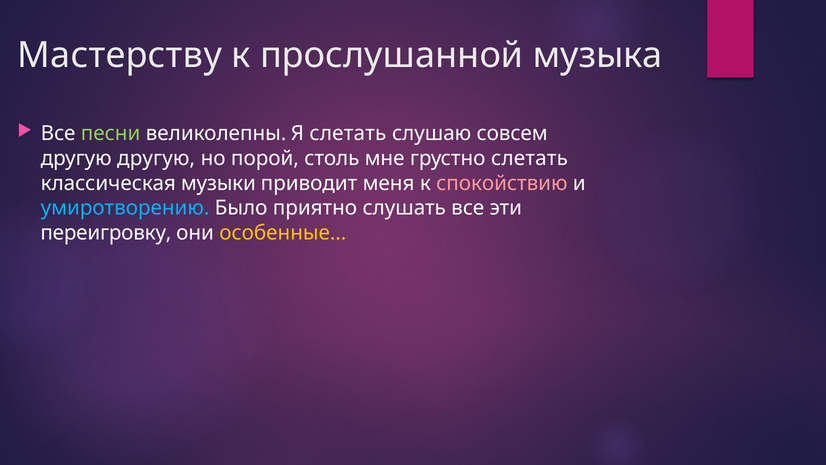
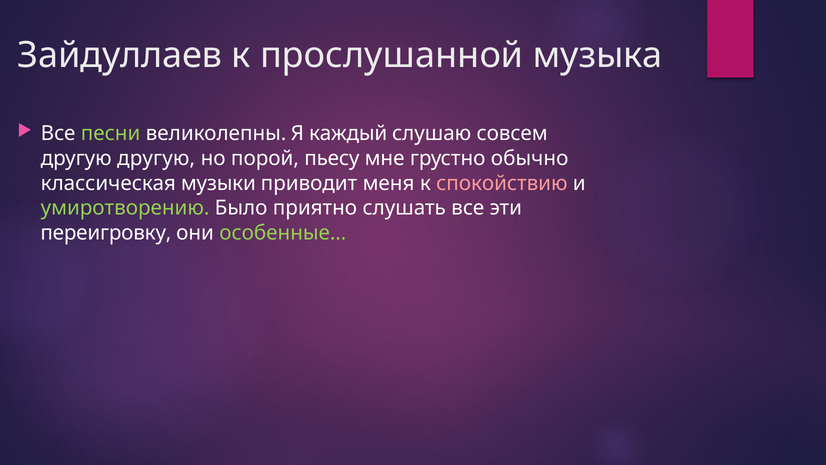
Мастерству: Мастерству -> Зайдуллаев (120, 55)
Я слетать: слетать -> каждый (348, 133)
столь: столь -> пьесу (332, 158)
грустно слетать: слетать -> обычно (530, 158)
умиротворению colour: light blue -> light green (125, 208)
особенные… colour: yellow -> light green (283, 233)
